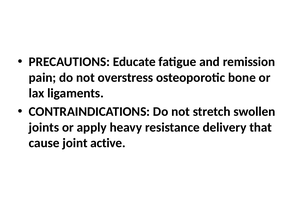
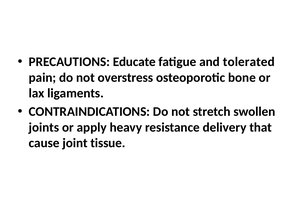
remission: remission -> tolerated (249, 62)
active: active -> tissue (108, 143)
